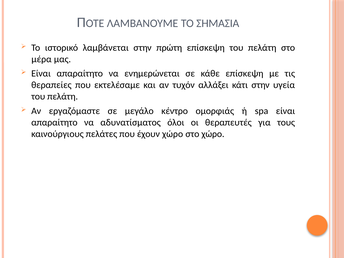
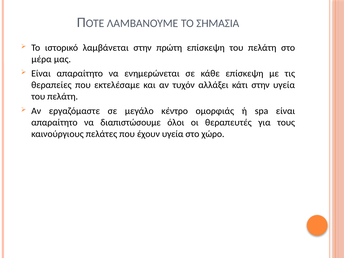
αδυνατίσματος: αδυνατίσματος -> διαπιστώσουμε (131, 122)
έχουν χώρο: χώρο -> υγεία (173, 134)
